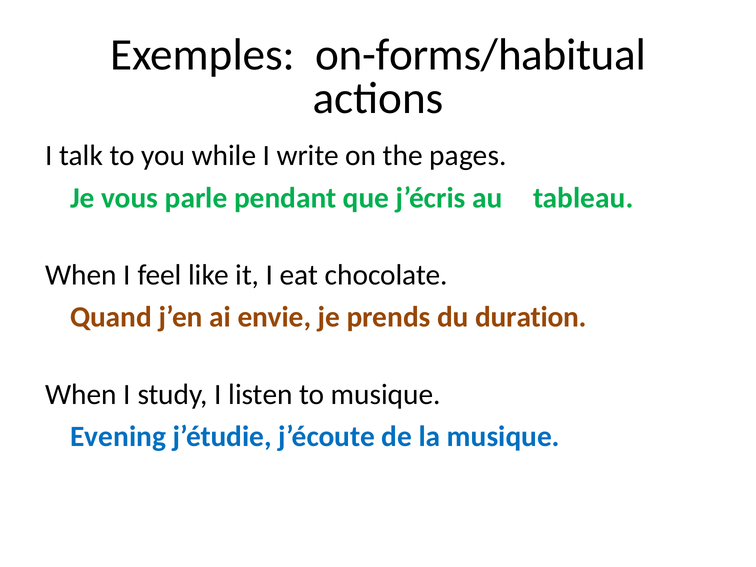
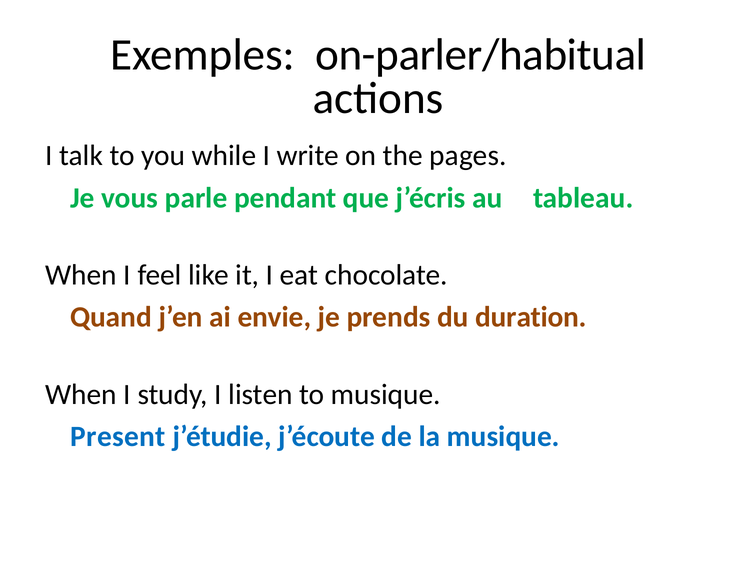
on-forms/habitual: on-forms/habitual -> on-parler/habitual (481, 55)
Evening: Evening -> Present (118, 437)
